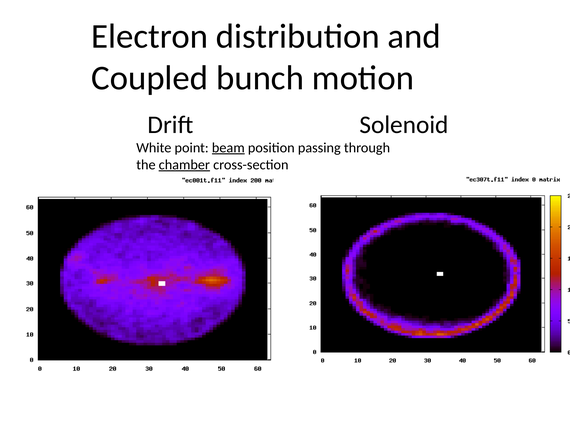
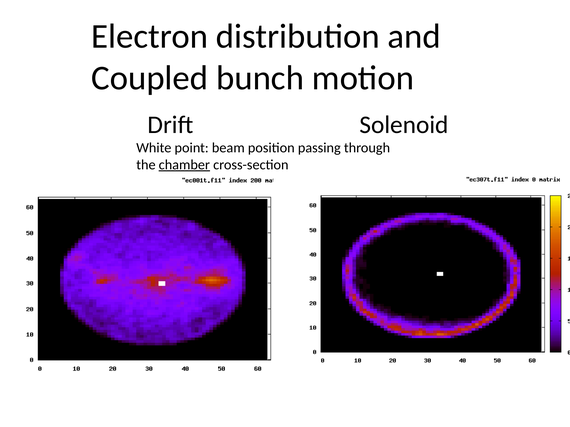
beam underline: present -> none (228, 148)
